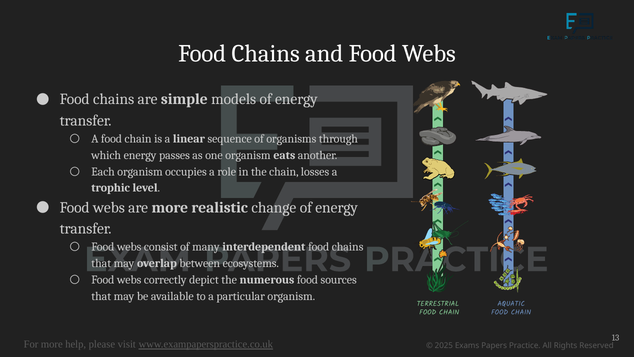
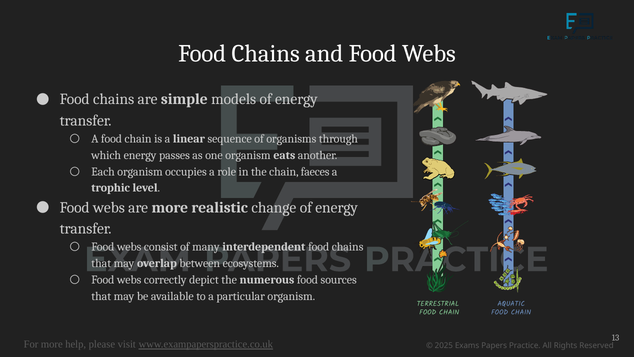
losses: losses -> faeces (315, 172)
